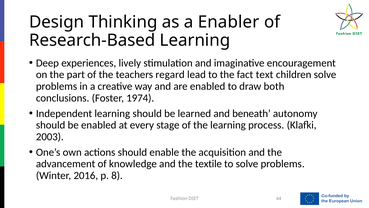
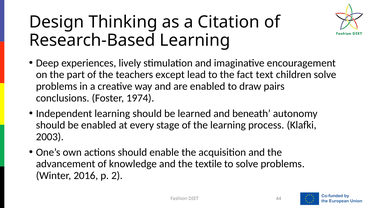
Enabler: Enabler -> Citation (229, 22)
regard: regard -> except (170, 75)
both: both -> pairs (274, 86)
8: 8 -> 2 (117, 175)
